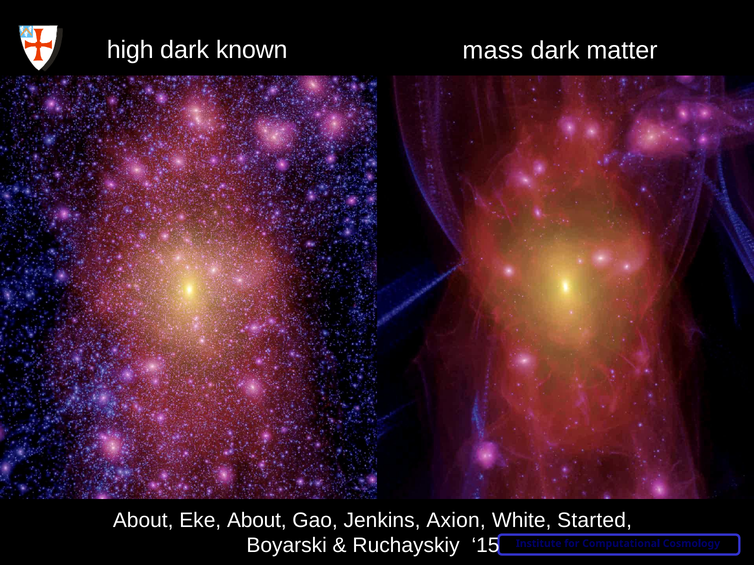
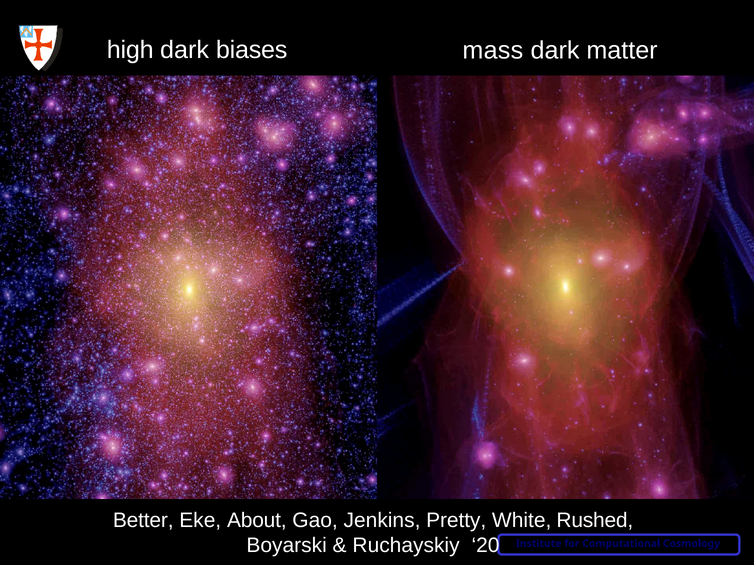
known: known -> biases (252, 50)
About: About -> Better (143, 521)
Axion: Axion -> Pretty (456, 521)
Started: Started -> Rushed (595, 521)
15: 15 -> 20 (485, 546)
